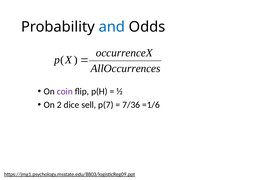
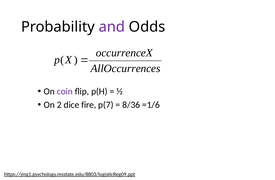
and colour: blue -> purple (112, 27)
sell: sell -> fire (89, 105)
7/36: 7/36 -> 8/36 (131, 105)
